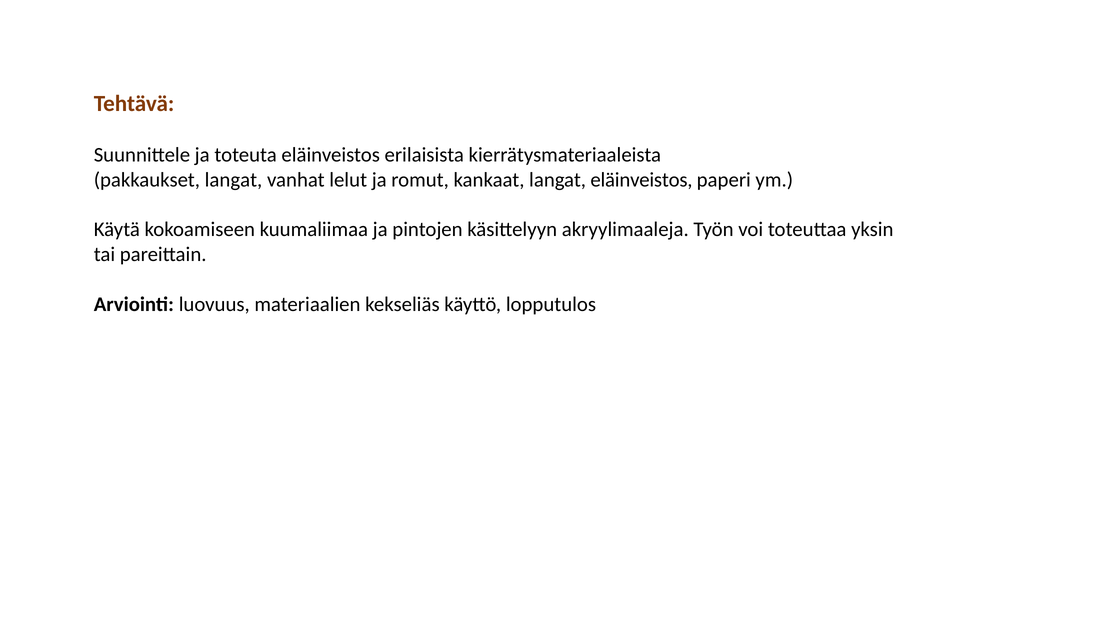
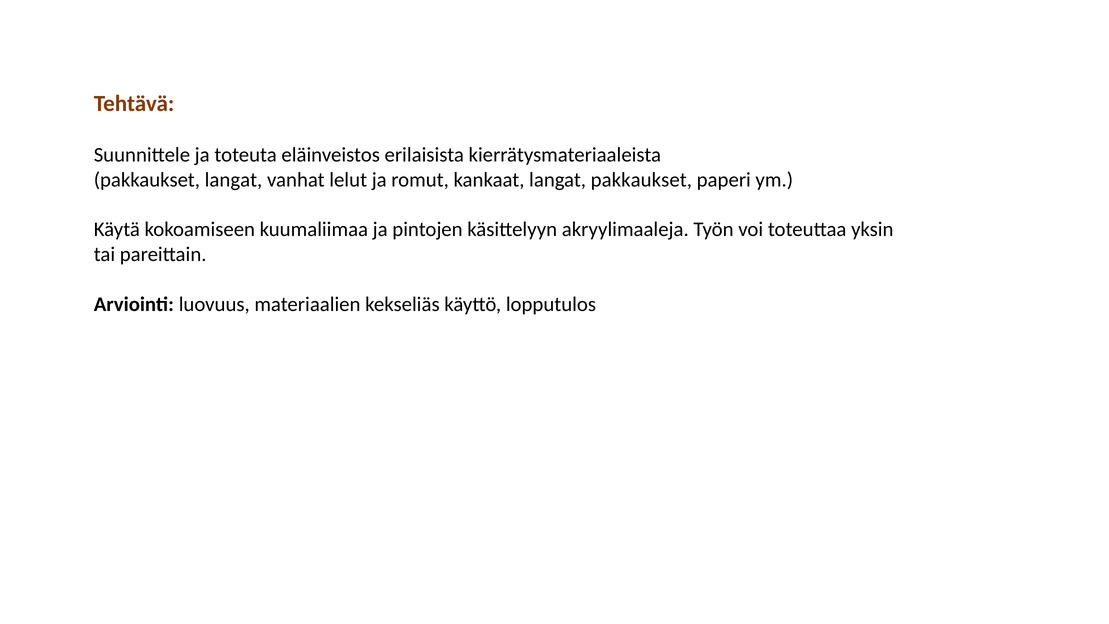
langat eläinveistos: eläinveistos -> pakkaukset (641, 180)
